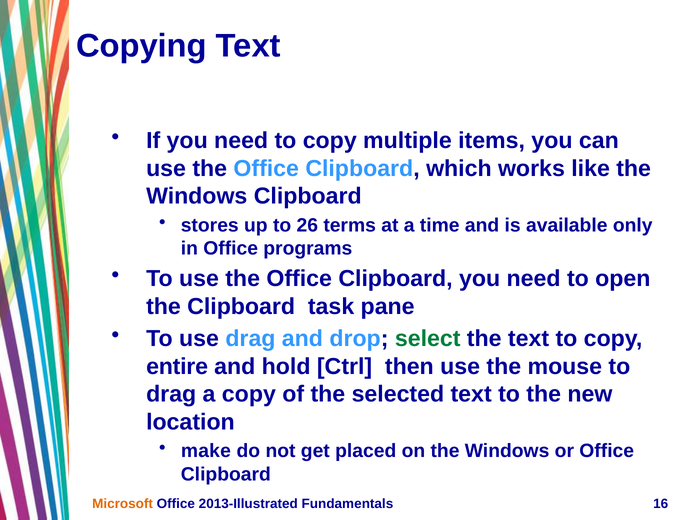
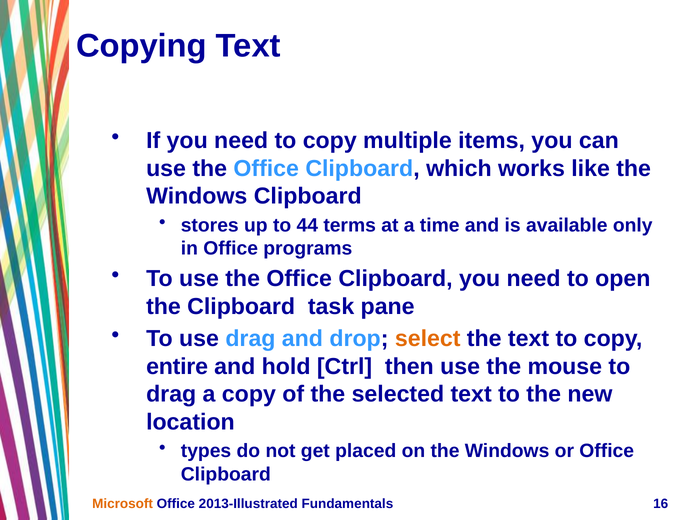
26: 26 -> 44 (307, 226)
select colour: green -> orange (428, 339)
make: make -> types (206, 451)
